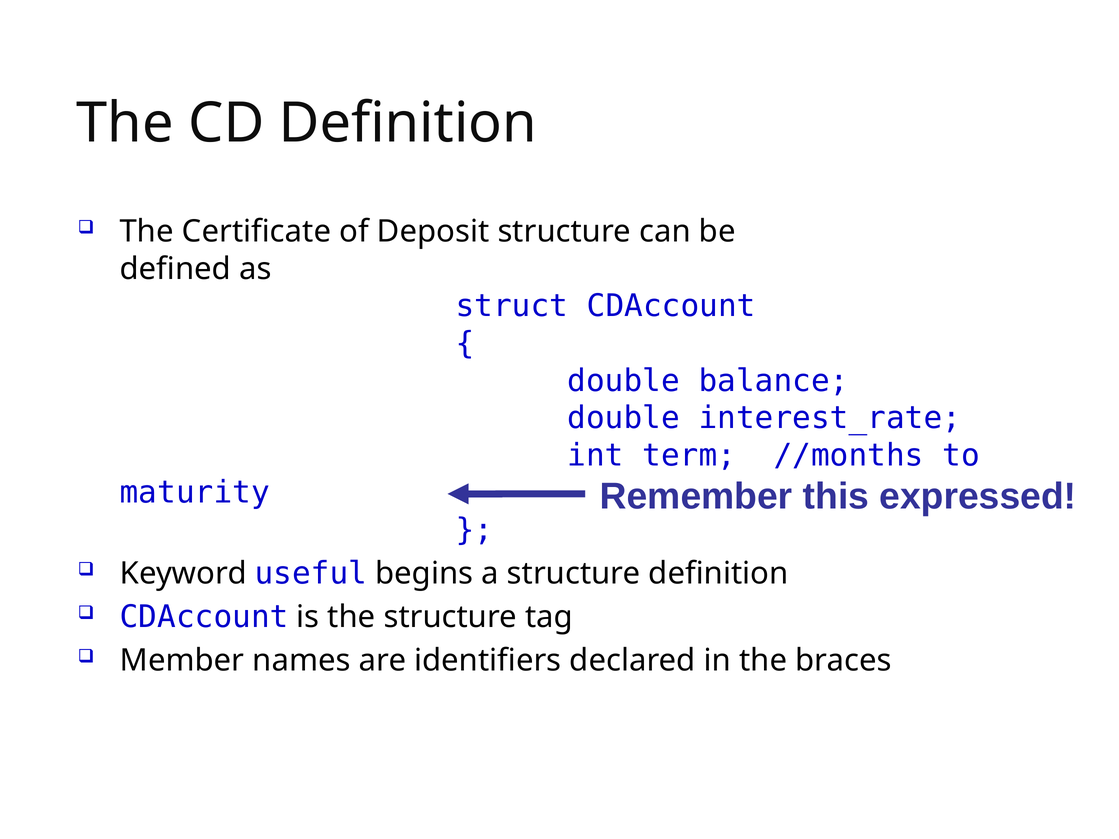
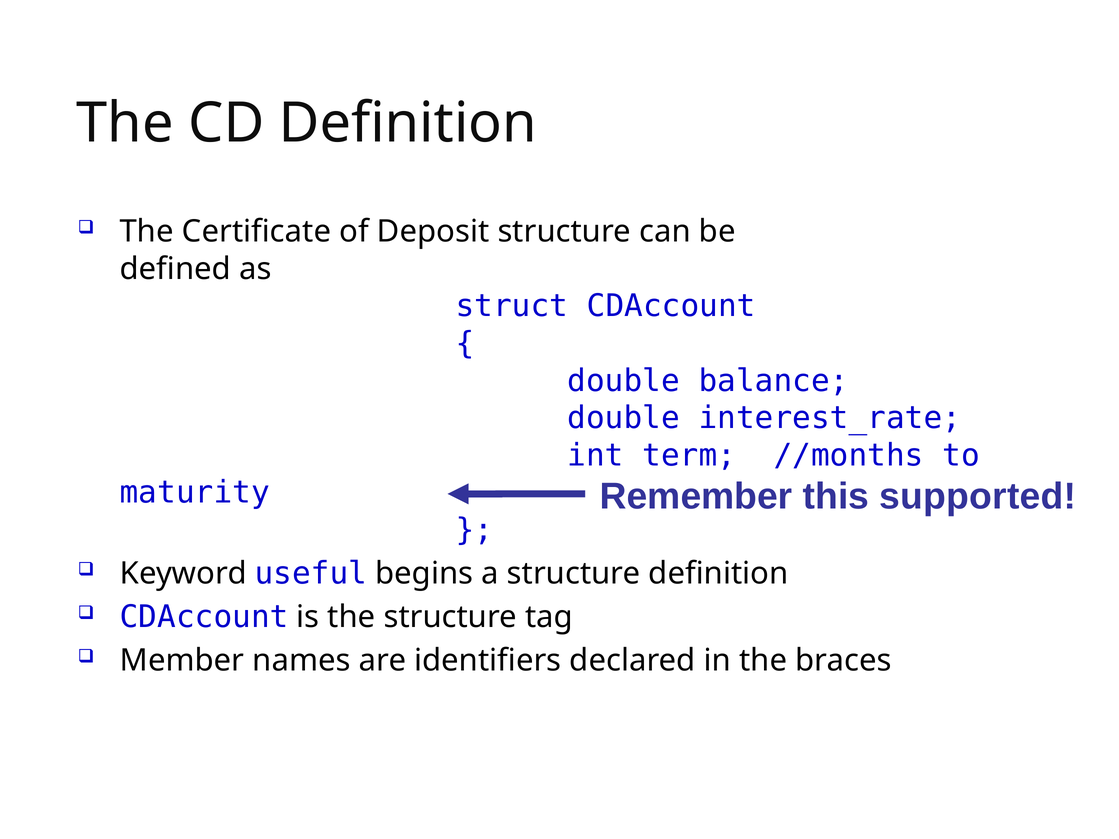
expressed: expressed -> supported (978, 497)
